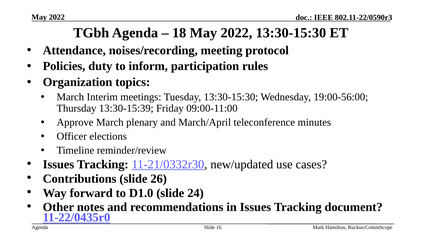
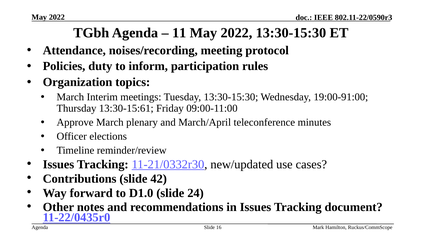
18: 18 -> 11 (179, 33)
19:00-56:00: 19:00-56:00 -> 19:00-91:00 (341, 97)
13:30-15:39: 13:30-15:39 -> 13:30-15:61 (126, 109)
26: 26 -> 42 (159, 179)
